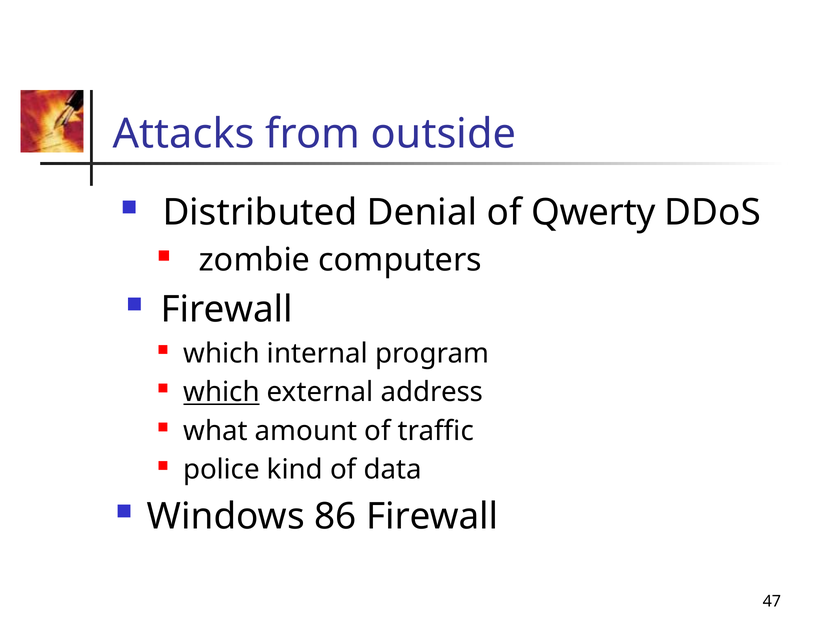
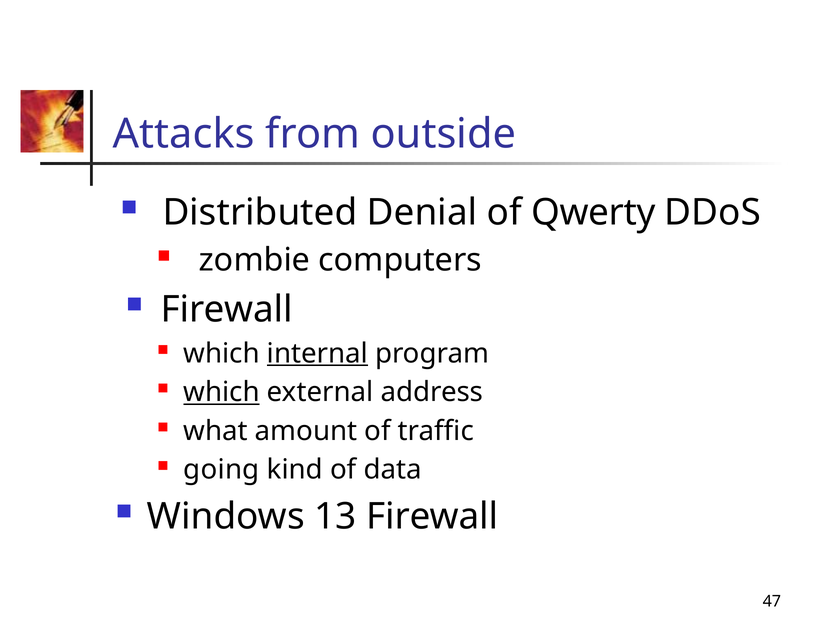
internal underline: none -> present (317, 353)
police: police -> going (221, 469)
86: 86 -> 13 (335, 516)
